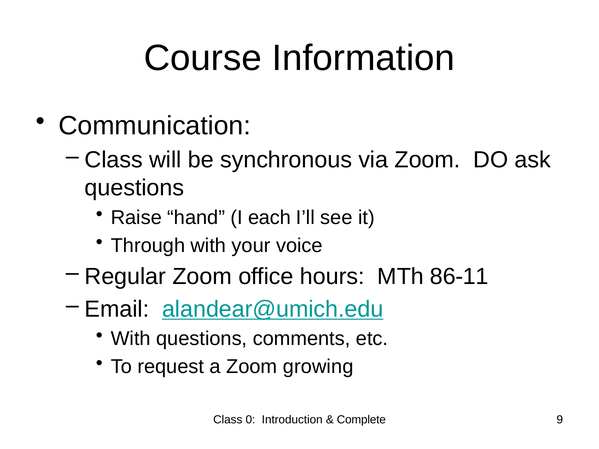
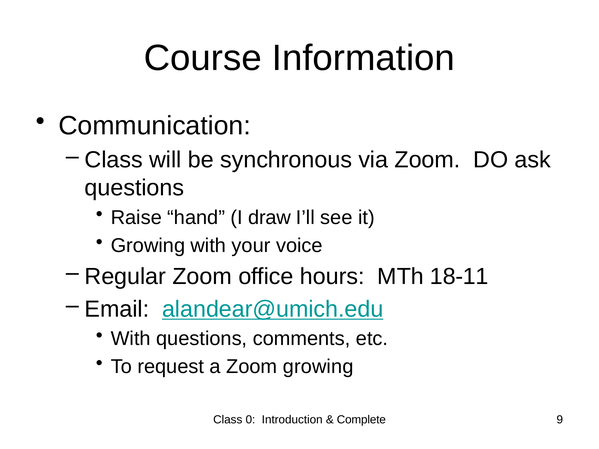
each: each -> draw (269, 218)
Through: Through -> Growing (148, 246)
86-11: 86-11 -> 18-11 (459, 277)
